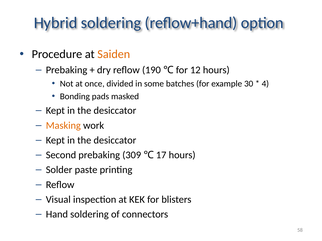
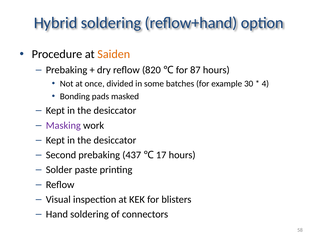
190: 190 -> 820 (151, 70)
12: 12 -> 87 (195, 70)
Masking colour: orange -> purple (63, 126)
309: 309 -> 437 (132, 155)
